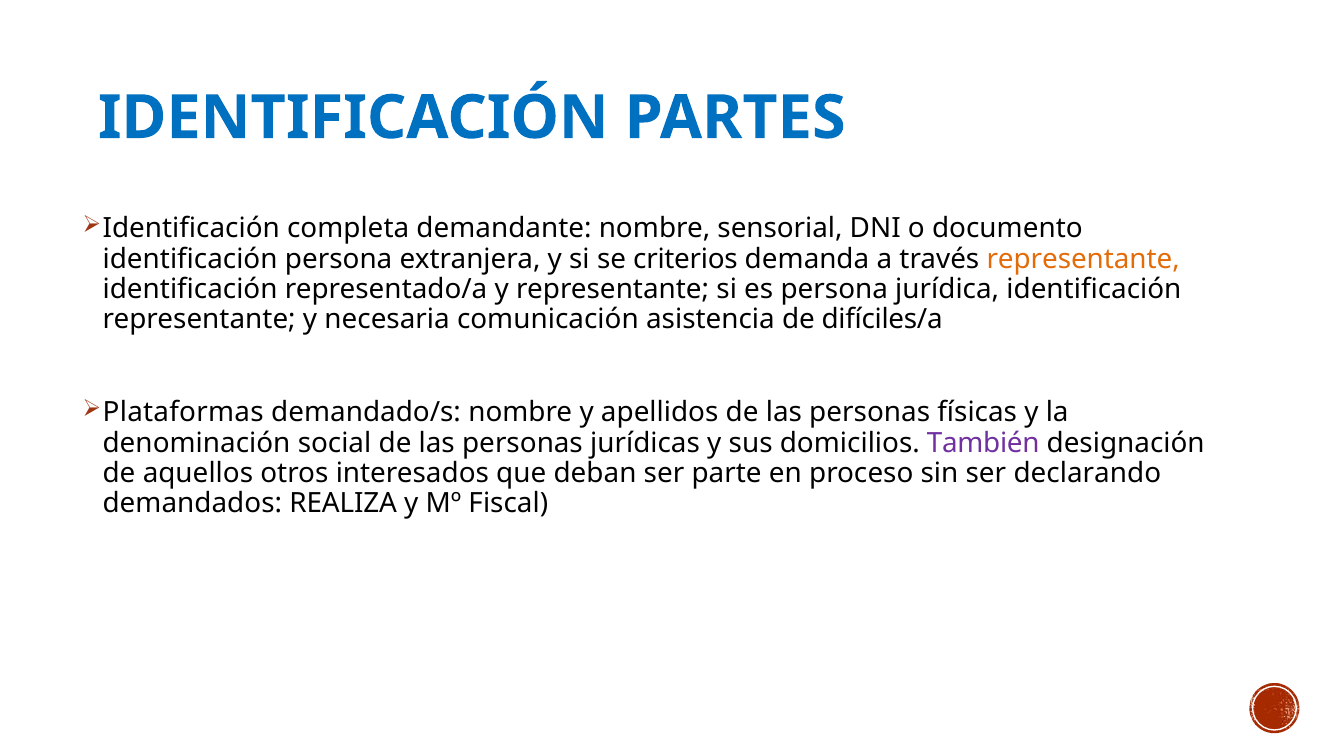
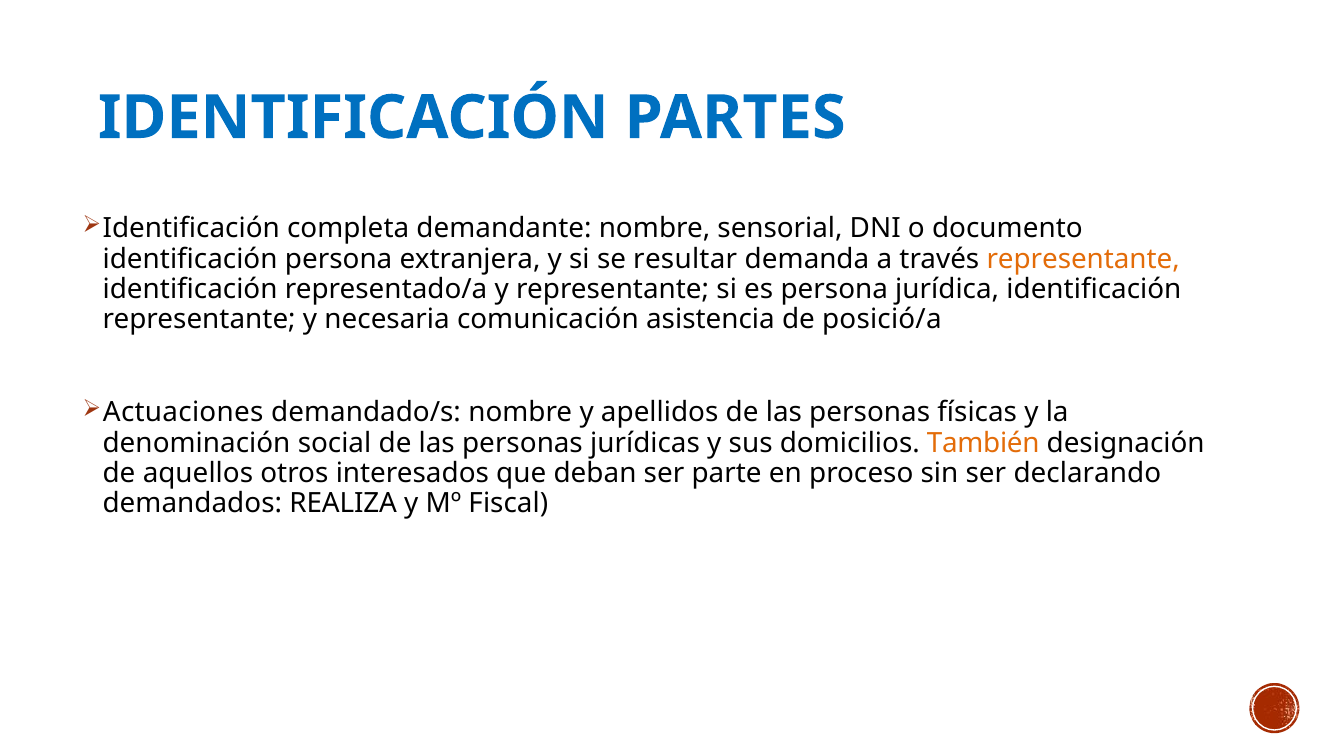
criterios: criterios -> resultar (685, 259)
difíciles/a: difíciles/a -> posició/a (882, 319)
Plataformas: Plataformas -> Actuaciones (183, 412)
También colour: purple -> orange (983, 443)
